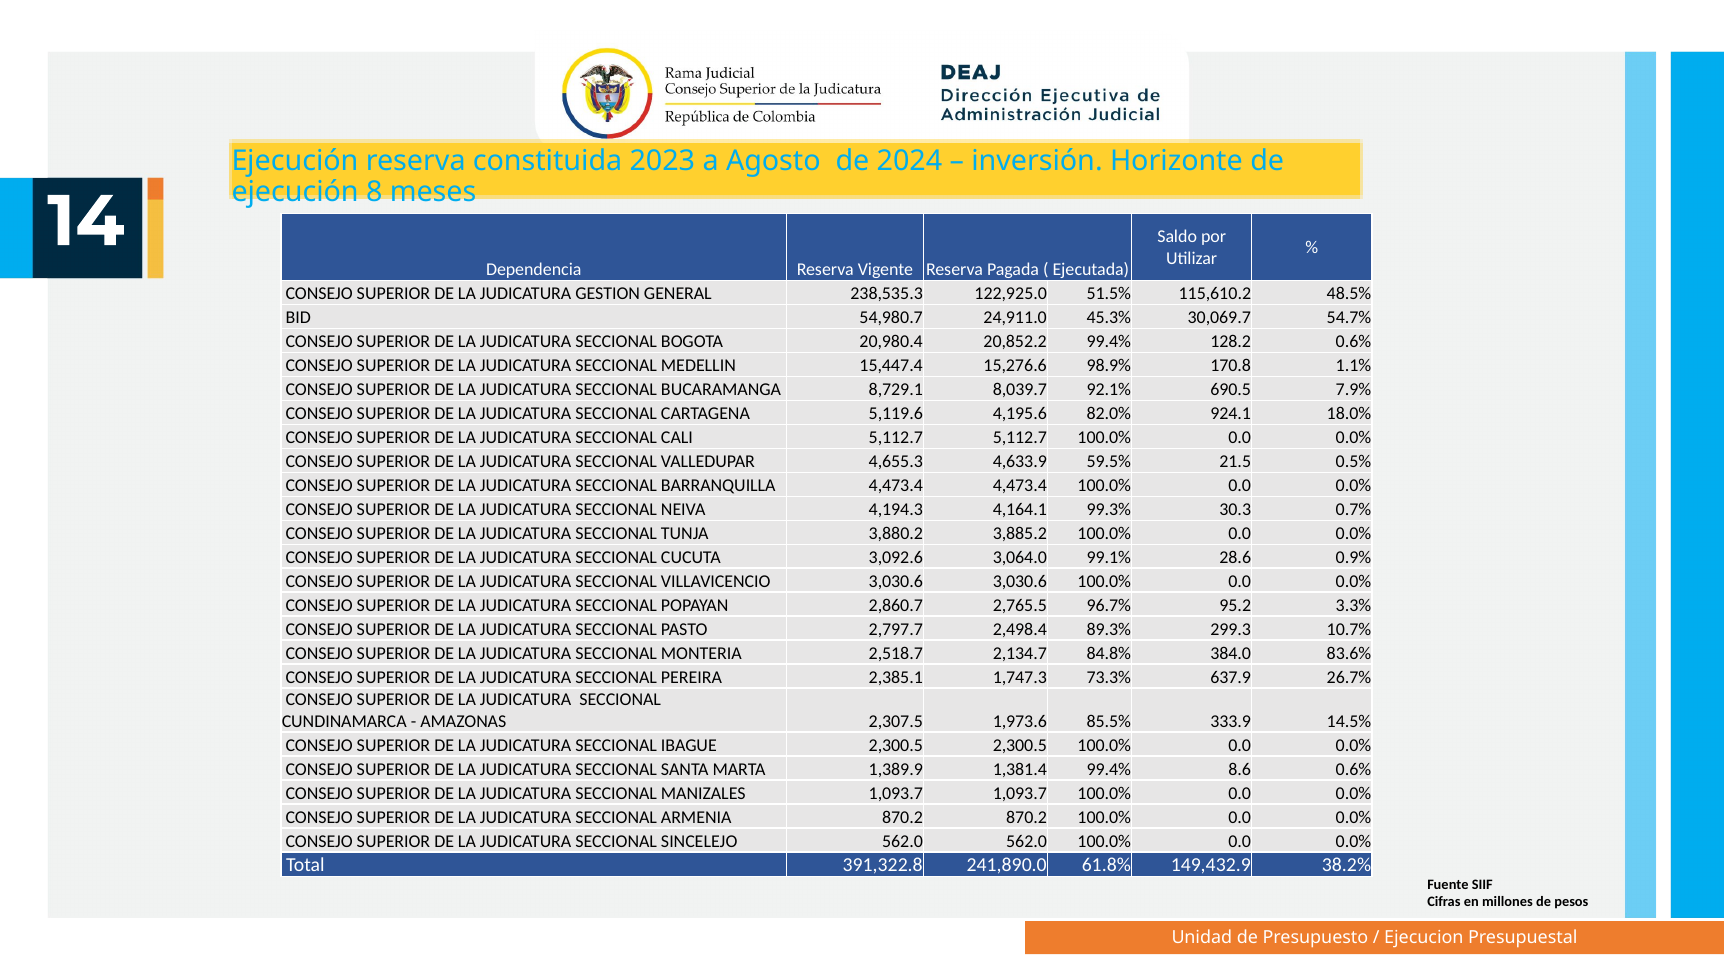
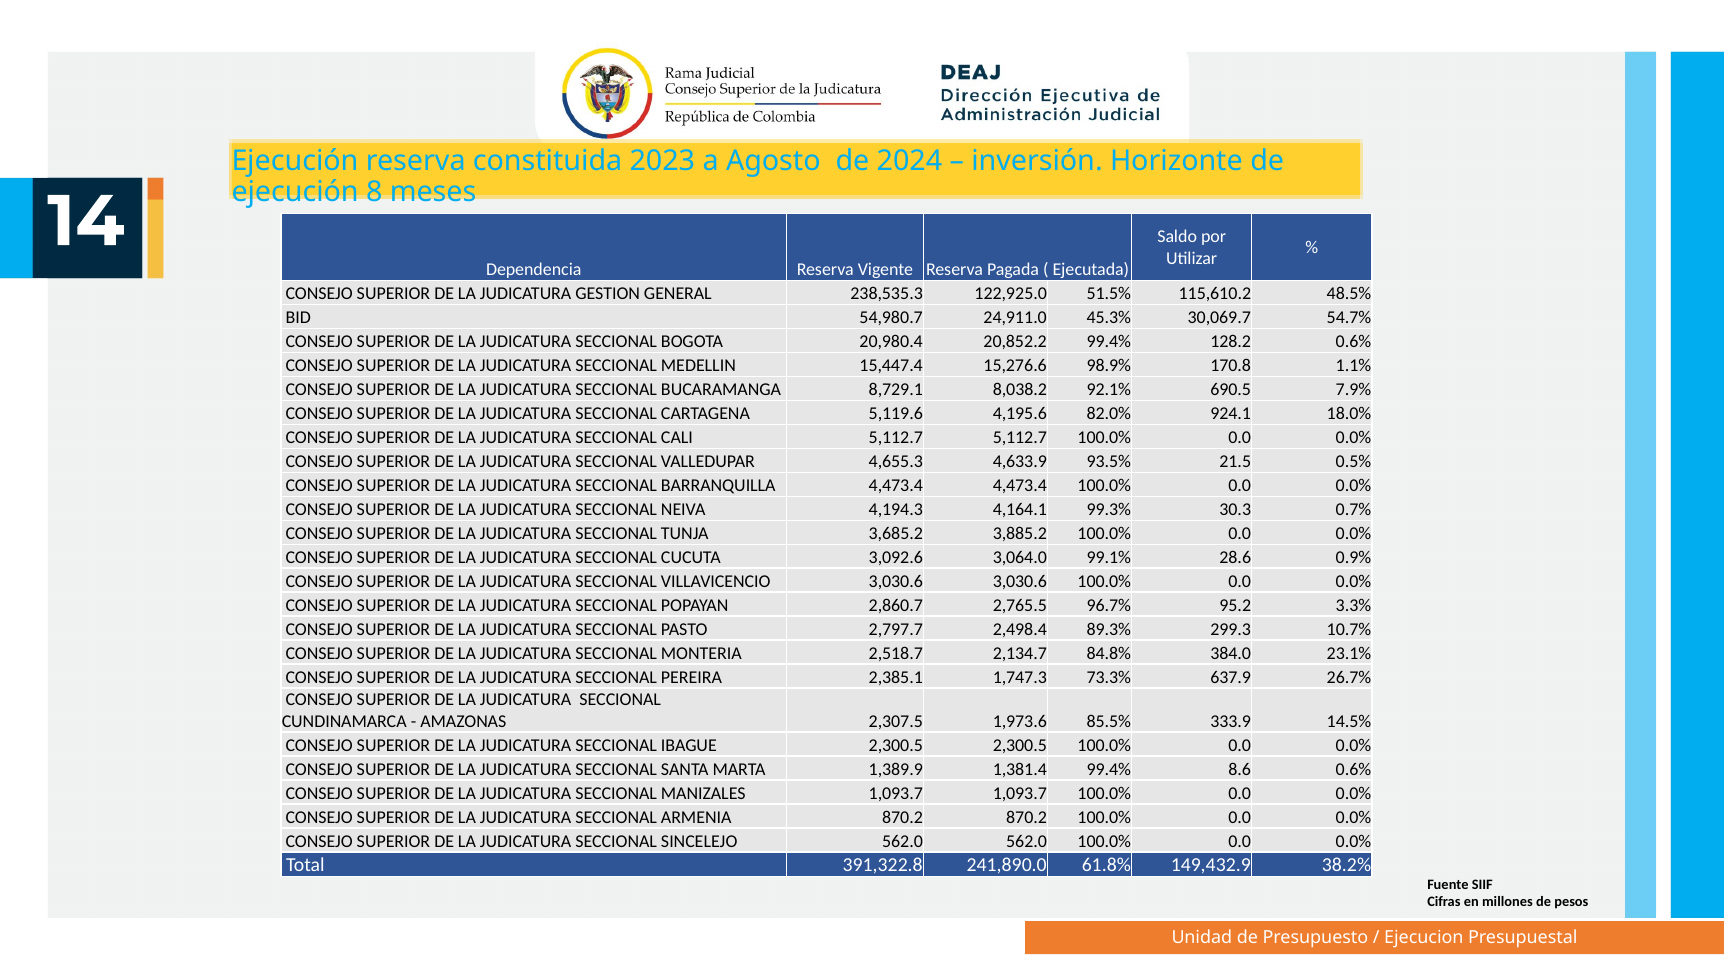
8,039.7: 8,039.7 -> 8,038.2 (1020, 390)
59.5%: 59.5% -> 93.5% (1109, 461)
3,880.2: 3,880.2 -> 3,685.2 (896, 533)
83.6%: 83.6% -> 23.1% (1349, 653)
